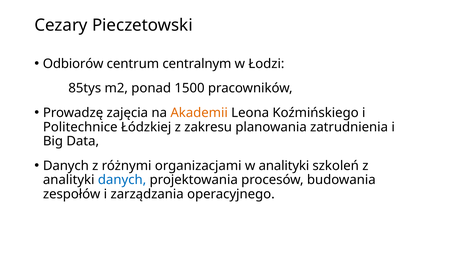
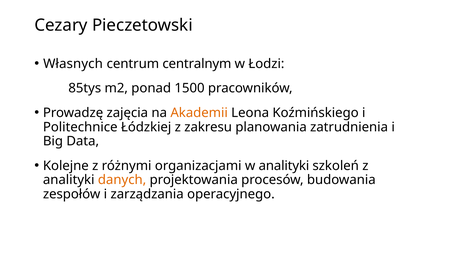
Odbiorów: Odbiorów -> Własnych (73, 64)
Danych: Danych -> Kolejne (66, 166)
danych colour: blue -> orange (122, 180)
